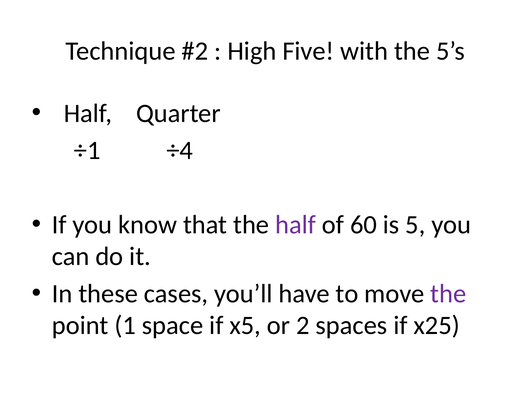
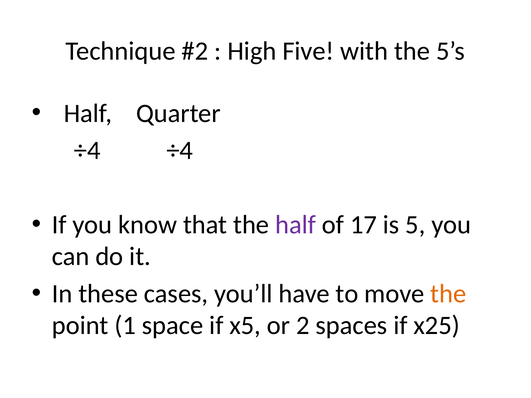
÷1: ÷1 -> ÷4 (87, 151)
60: 60 -> 17 (363, 225)
the colour: purple -> orange (448, 294)
